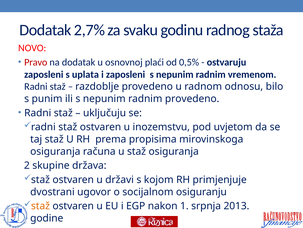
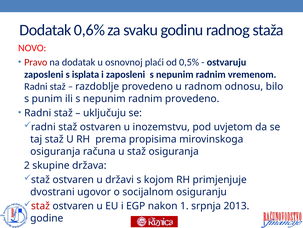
2,7%: 2,7% -> 0,6% (89, 30)
uplata: uplata -> isplata (85, 74)
staž colour: orange -> red (40, 205)
